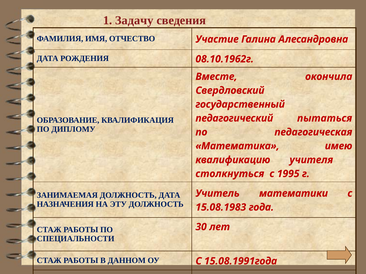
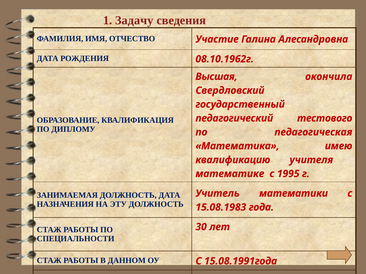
Вместе: Вместе -> Высшая (216, 77)
пытаться: пытаться -> тестового (325, 118)
столкнуться: столкнуться -> математике (230, 174)
